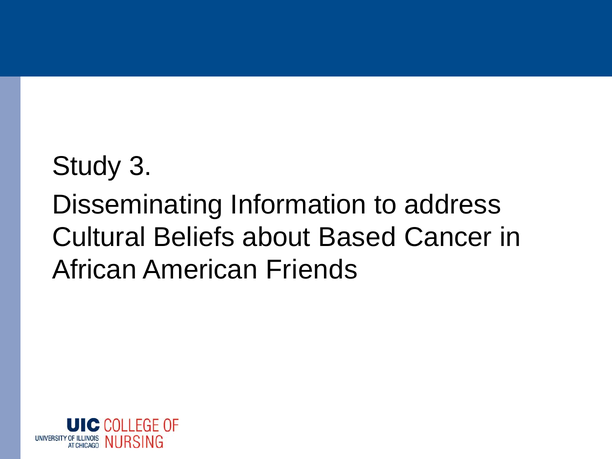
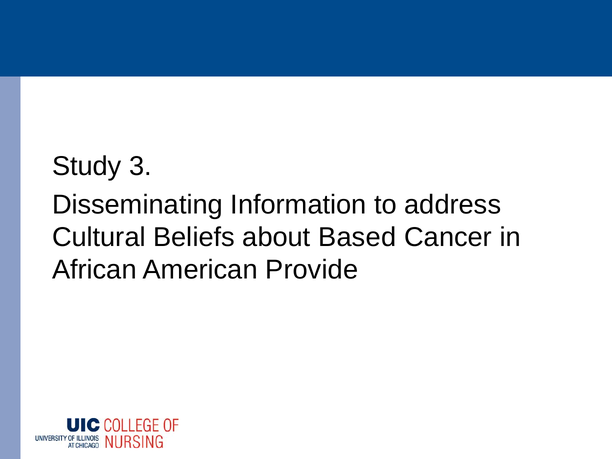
Friends: Friends -> Provide (312, 270)
